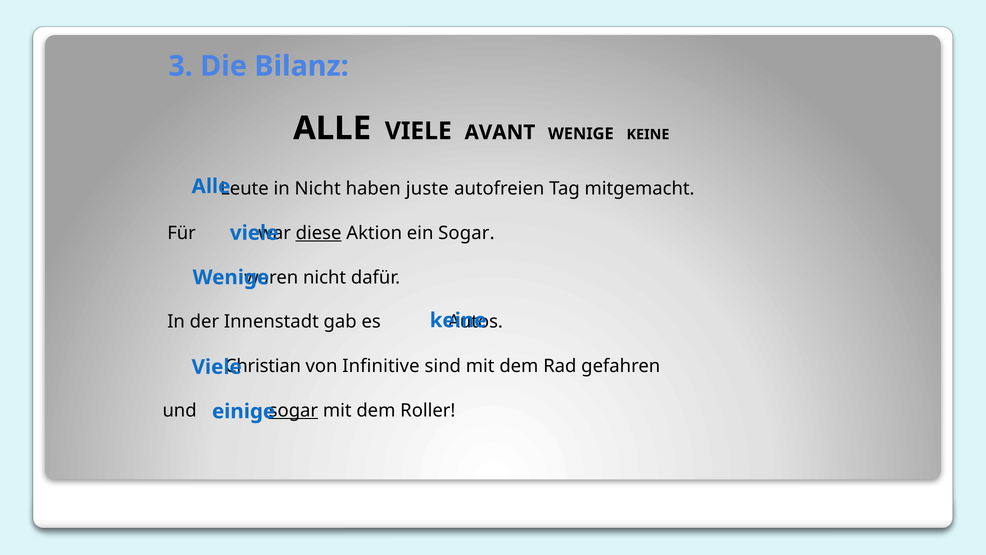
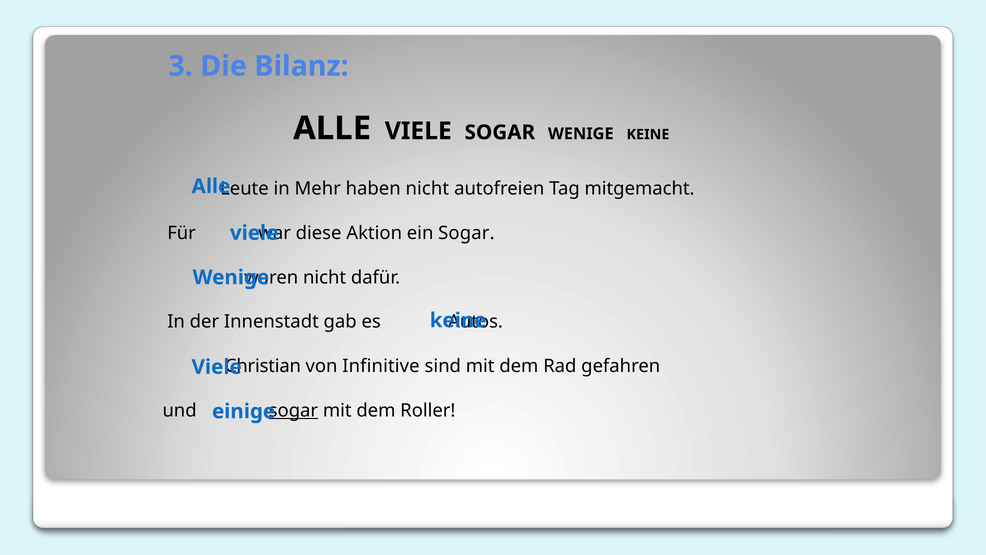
AVANT: AVANT -> SOGAR (500, 132)
in Nicht: Nicht -> Mehr (318, 188)
haben juste: juste -> nicht (427, 188)
diese underline: present -> none (319, 233)
